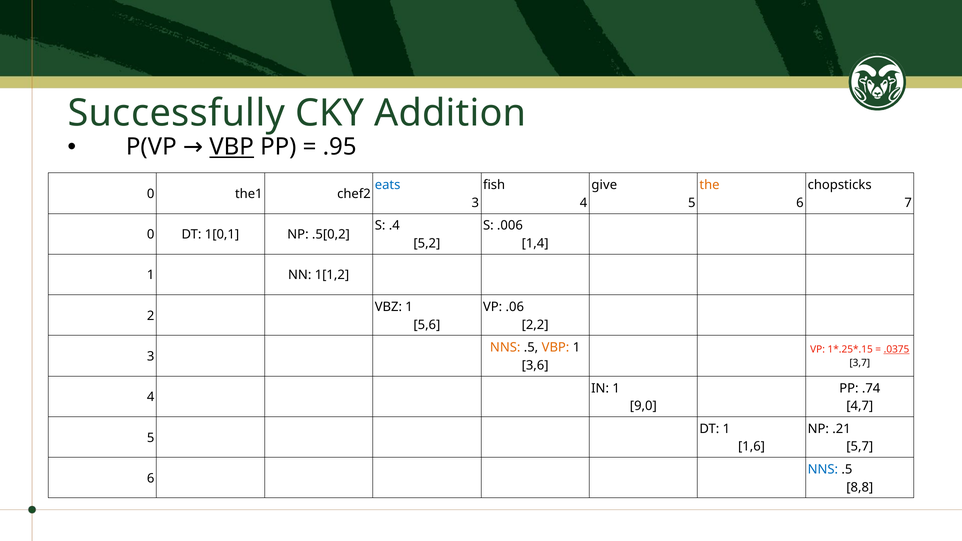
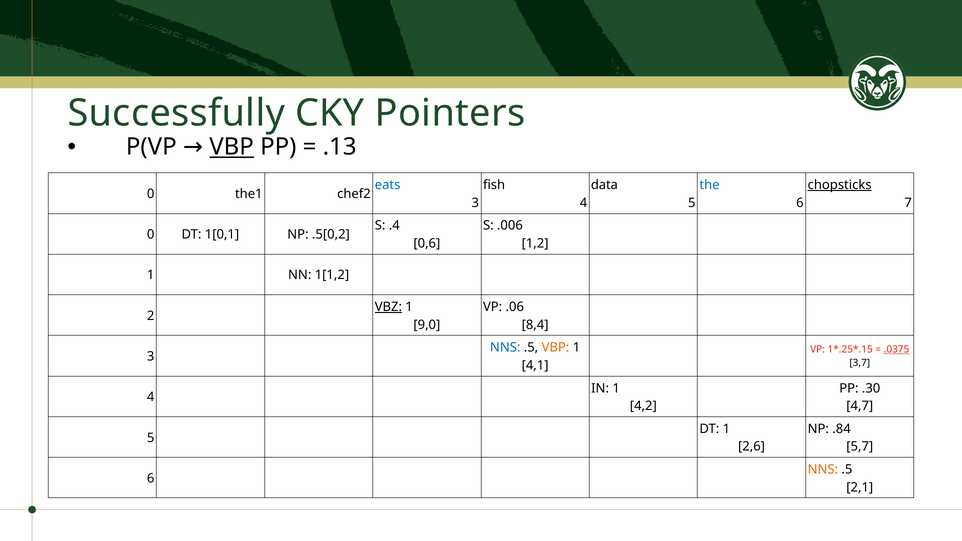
Addition: Addition -> Pointers (450, 113)
.95: .95 -> .13 (340, 147)
give: give -> data (604, 185)
the colour: orange -> blue (710, 185)
chopsticks underline: none -> present (840, 185)
5,2: 5,2 -> 0,6 (427, 243)
1,4: 1,4 -> 1,2 (535, 243)
VBZ underline: none -> present (388, 307)
5,6: 5,6 -> 9,0 (427, 325)
2,2: 2,2 -> 8,4 (535, 325)
NNS colour: orange -> blue (505, 348)
3,6: 3,6 -> 4,1 (535, 365)
.74: .74 -> .30 (871, 388)
9,0: 9,0 -> 4,2 (643, 406)
.21: .21 -> .84 (842, 429)
1,6: 1,6 -> 2,6 (752, 447)
NNS colour: blue -> orange (823, 470)
8,8: 8,8 -> 2,1 (860, 487)
